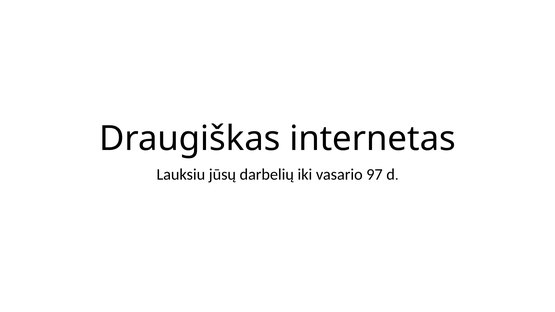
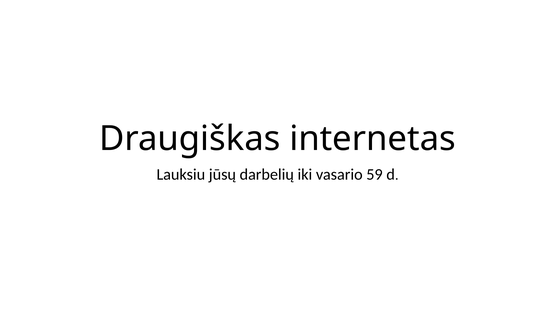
97: 97 -> 59 (374, 175)
